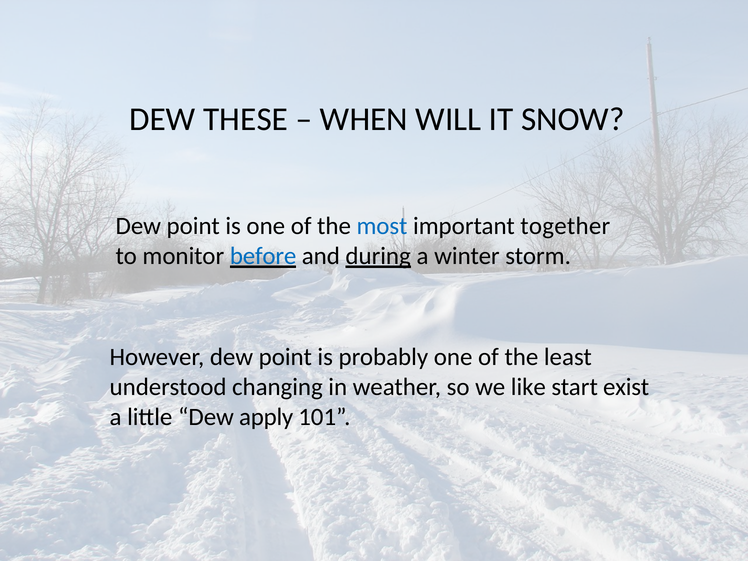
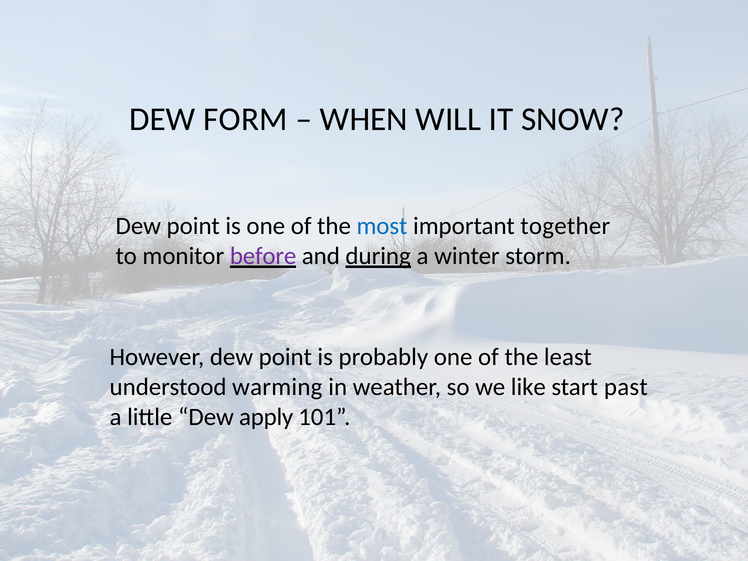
THESE: THESE -> FORM (246, 119)
before colour: blue -> purple (263, 256)
changing: changing -> warming (277, 387)
exist: exist -> past (626, 387)
